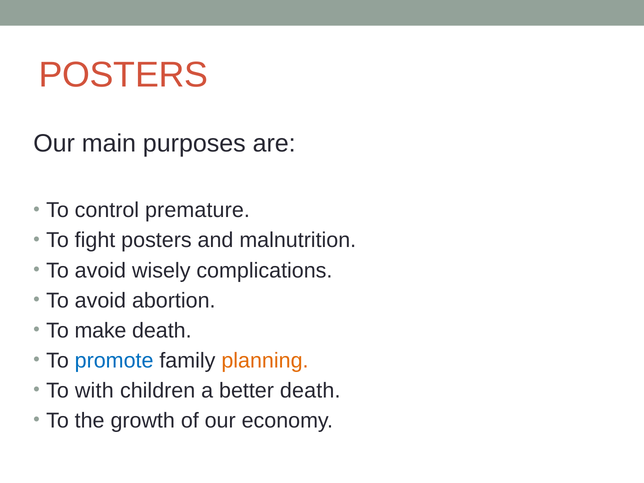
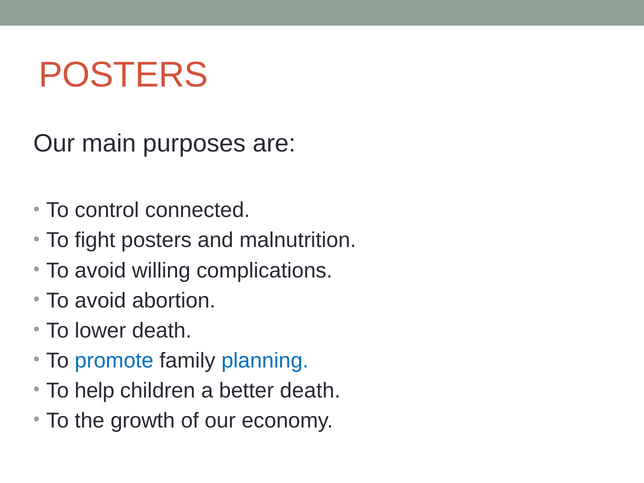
premature: premature -> connected (198, 210)
wisely: wisely -> willing (161, 270)
make: make -> lower (100, 331)
planning colour: orange -> blue (265, 361)
with: with -> help (95, 391)
